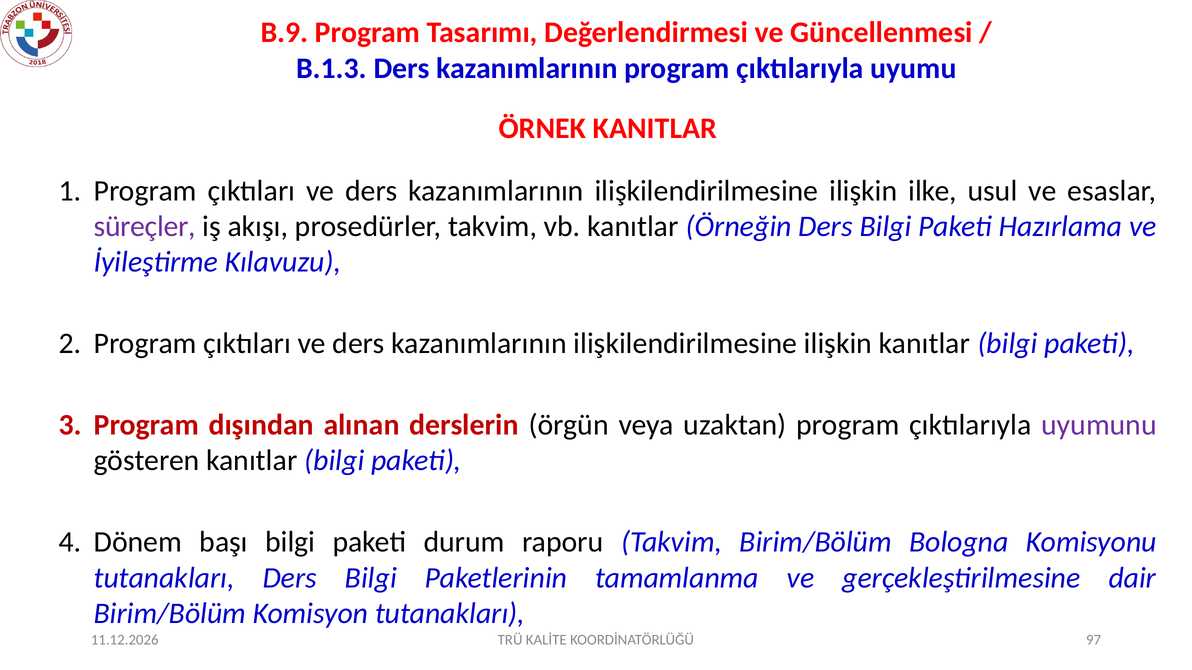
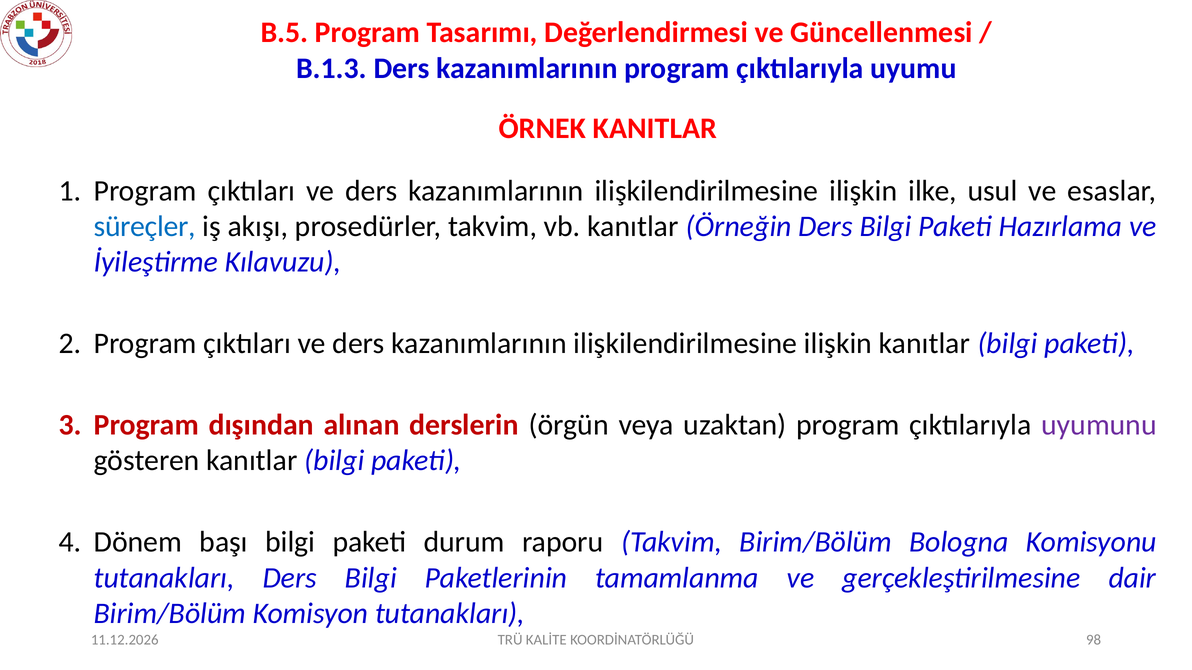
B.9: B.9 -> B.5 (284, 33)
süreçler colour: purple -> blue (145, 227)
97: 97 -> 98 (1094, 640)
